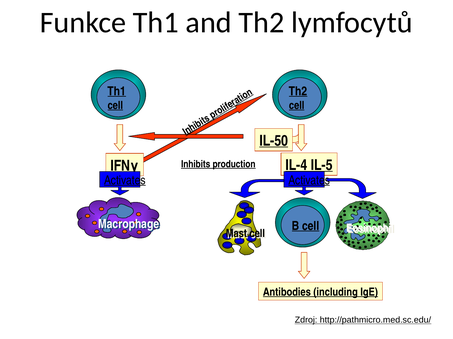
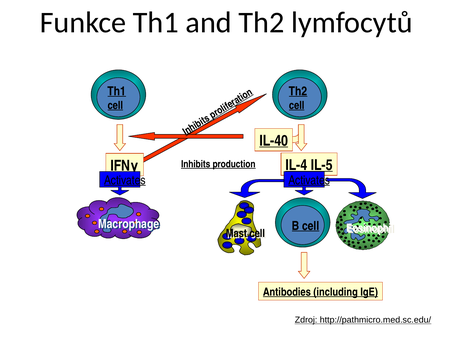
IL-50: IL-50 -> IL-40 (274, 141)
